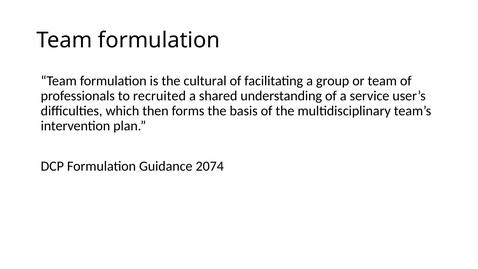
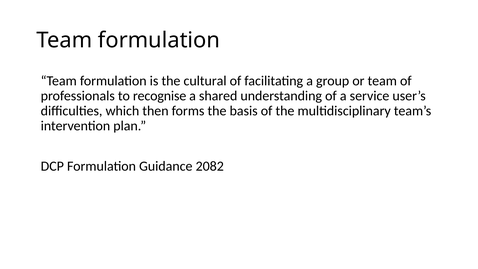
recruited: recruited -> recognise (160, 96)
2074: 2074 -> 2082 (210, 166)
